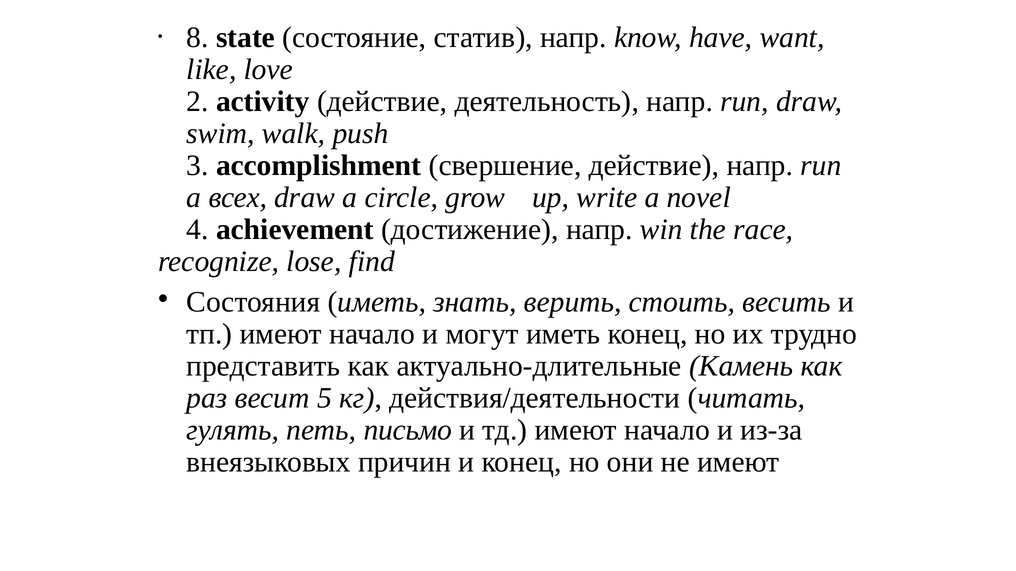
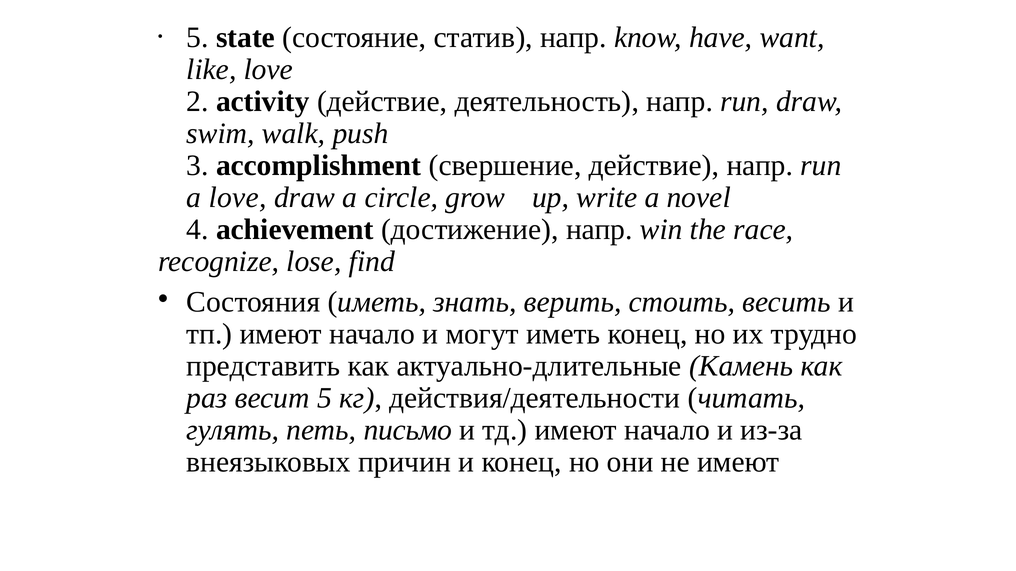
8: 8 -> 5 (198, 38)
a всех: всех -> love (238, 198)
